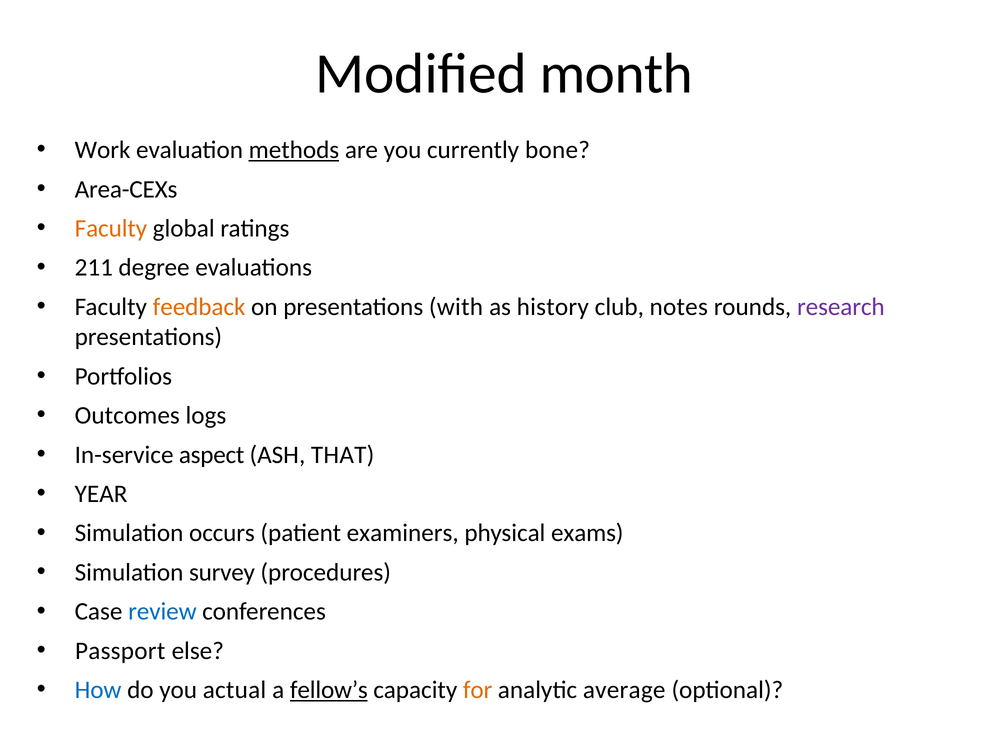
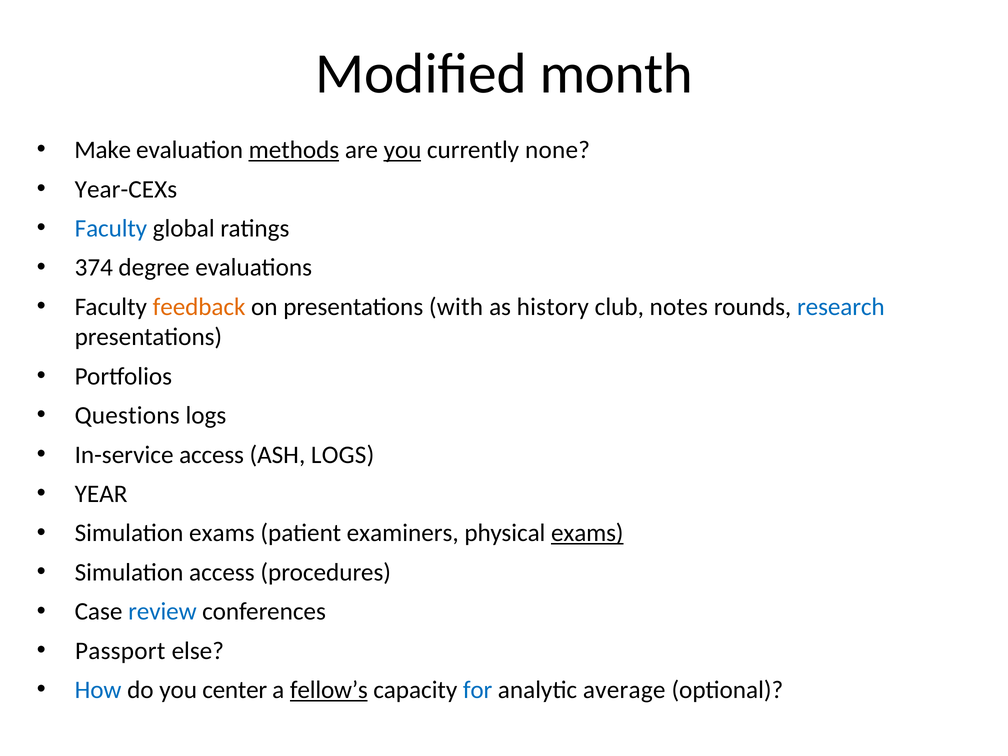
Work: Work -> Make (103, 150)
you underline: none -> present (403, 150)
bone: bone -> none (557, 150)
Area-CEXs: Area-CEXs -> Year-CEXs (126, 189)
Faculty colour: orange -> blue (111, 228)
211: 211 -> 374 (94, 268)
research colour: purple -> blue (841, 307)
Outcomes: Outcomes -> Questions (127, 416)
In-service aspect: aspect -> access (212, 455)
ASH THAT: THAT -> LOGS (343, 455)
Simulation occurs: occurs -> exams (222, 533)
exams underline: none -> present (587, 533)
Simulation survey: survey -> access (222, 572)
actual: actual -> center (235, 690)
for colour: orange -> blue (478, 690)
